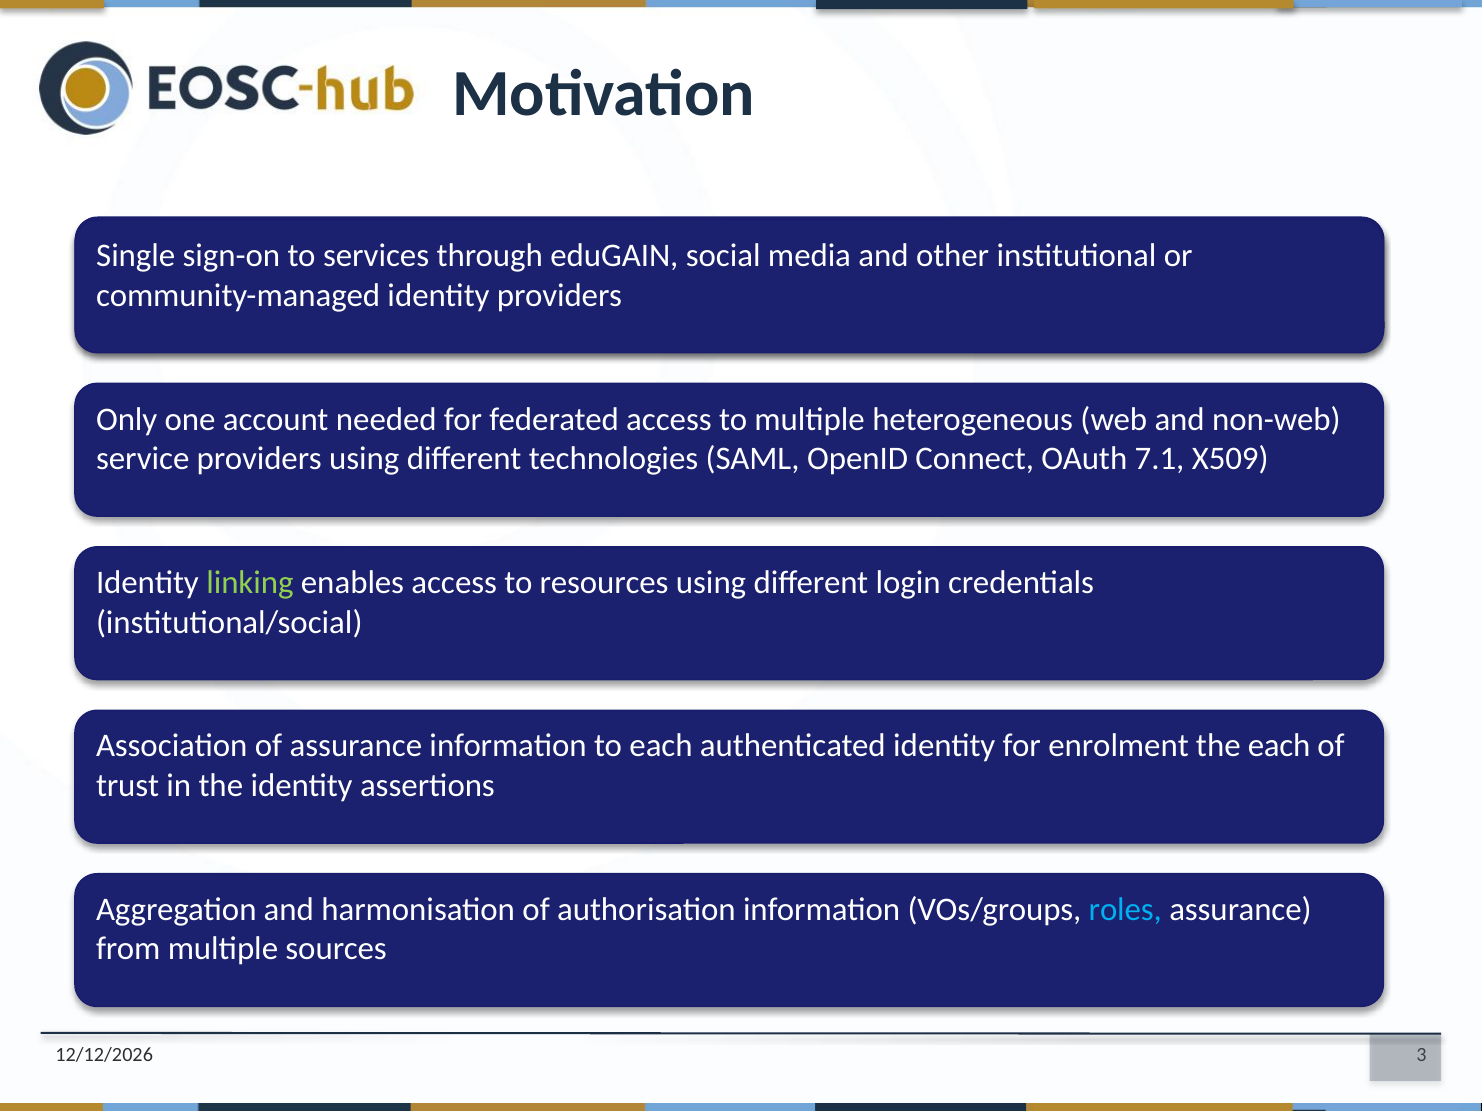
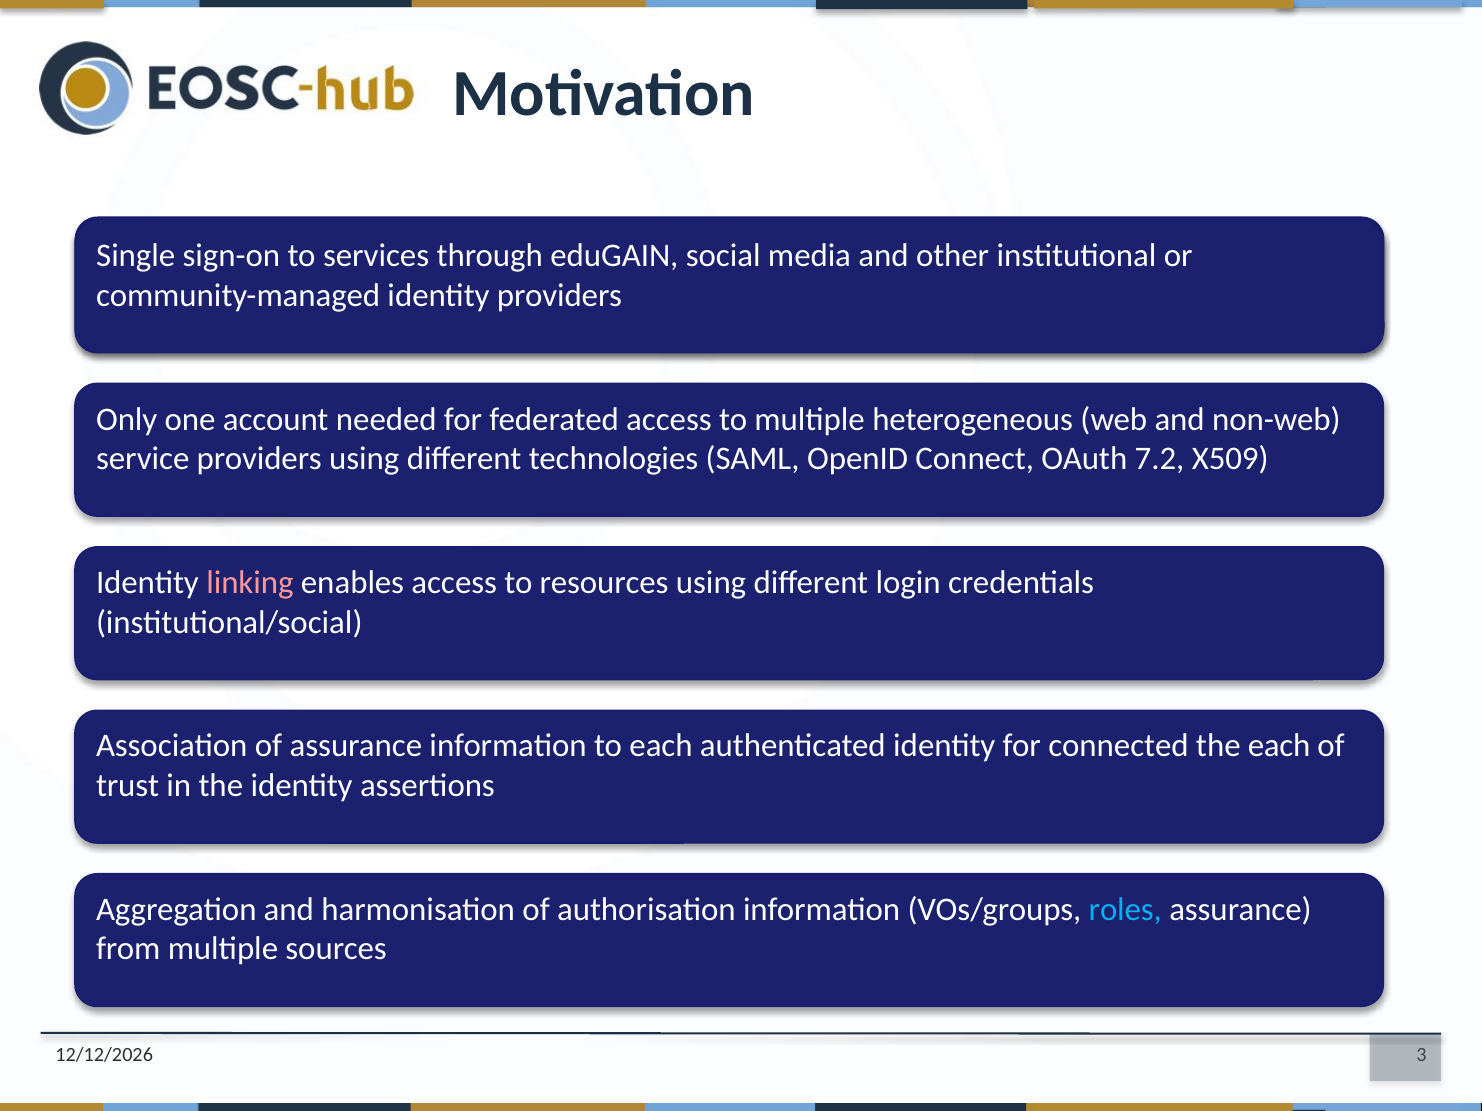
7.1: 7.1 -> 7.2 (1160, 459)
linking colour: light green -> pink (250, 583)
enrolment: enrolment -> connected (1118, 746)
